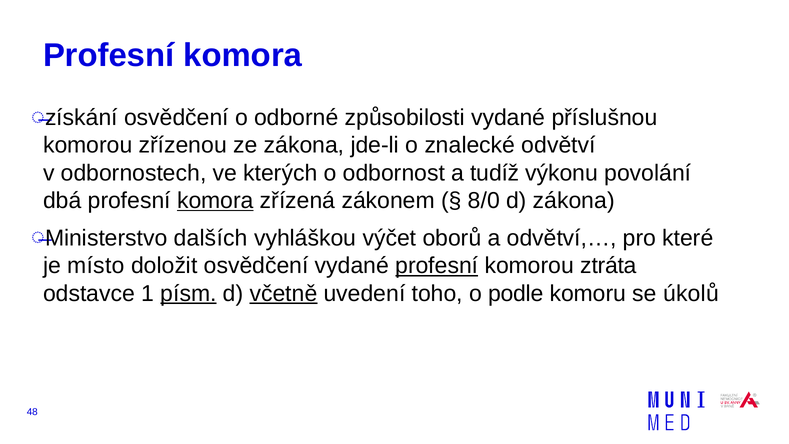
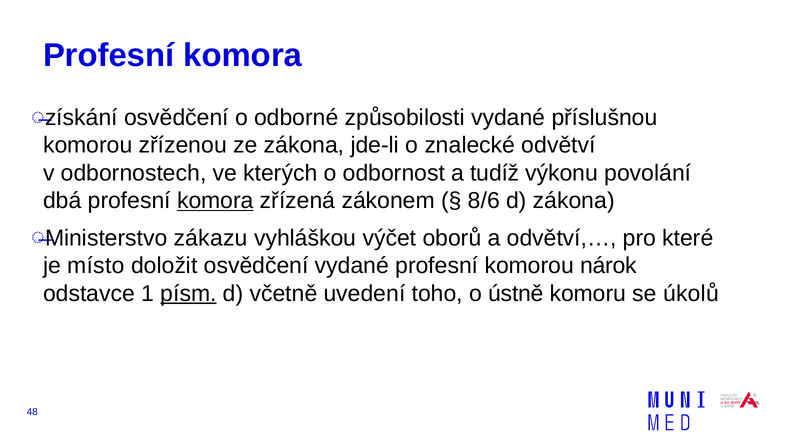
8/0: 8/0 -> 8/6 (484, 201)
dalších: dalších -> zákazu (211, 238)
profesní underline: present -> none (437, 266)
ztráta: ztráta -> nárok (608, 266)
včetně underline: present -> none (283, 293)
podle: podle -> ústně (516, 293)
